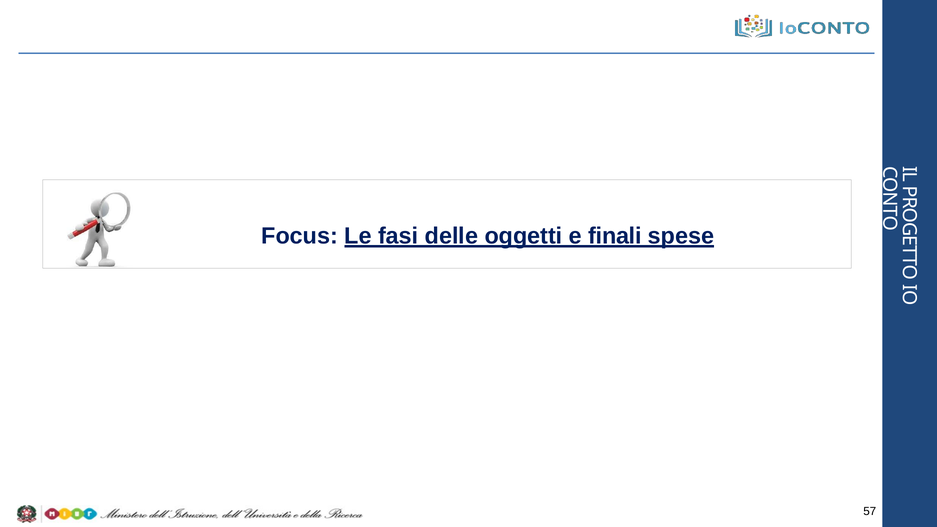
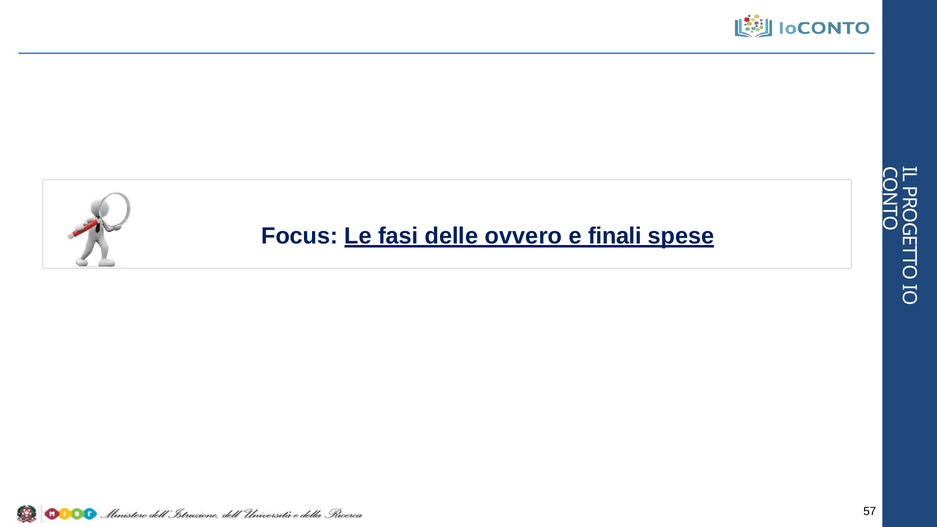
oggetti: oggetti -> ovvero (523, 236)
